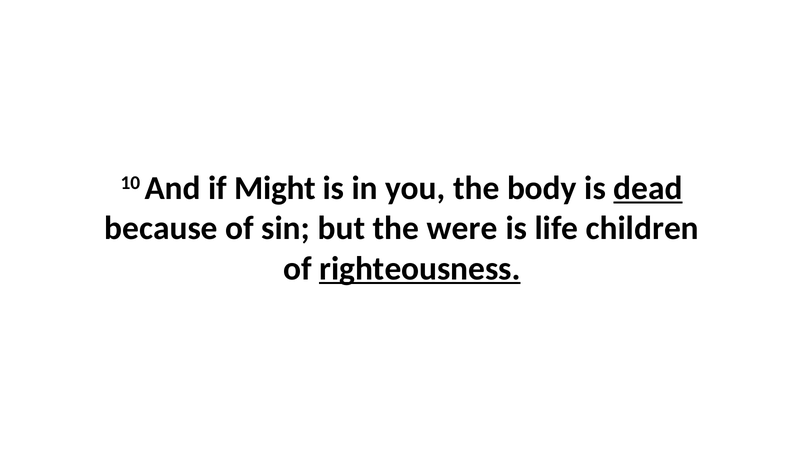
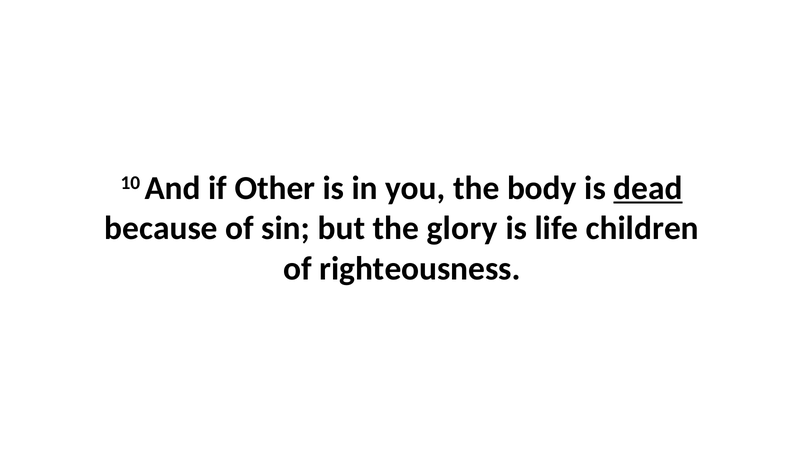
Might: Might -> Other (275, 188)
were: were -> glory (462, 228)
righteousness underline: present -> none (420, 269)
